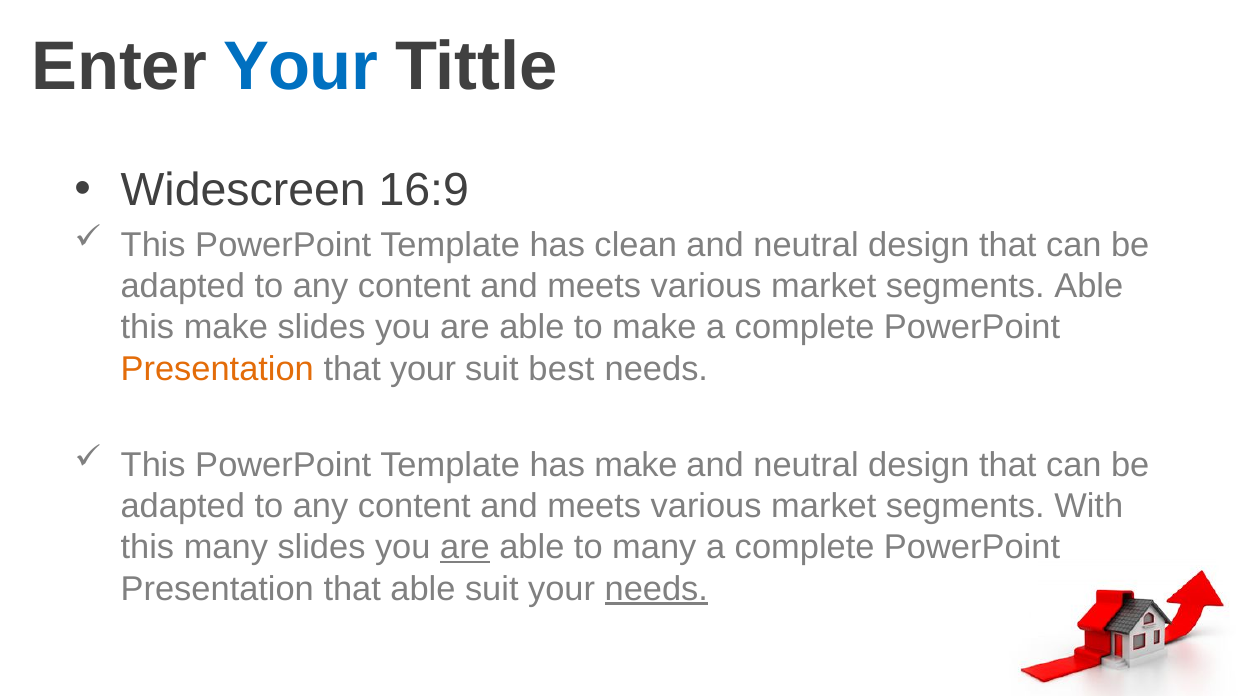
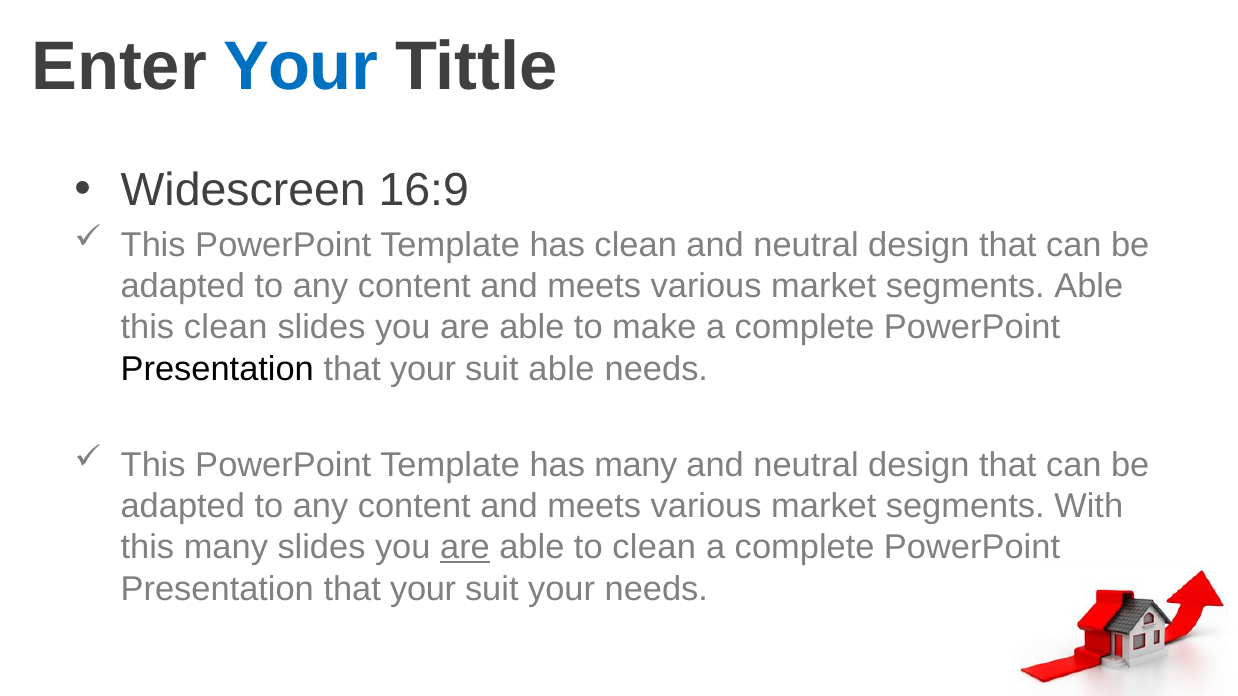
this make: make -> clean (226, 328)
Presentation colour: orange -> black (217, 369)
suit best: best -> able (561, 369)
has make: make -> many (636, 465)
to many: many -> clean (654, 548)
able: able -> your (423, 589)
needs underline: present -> none (656, 589)
